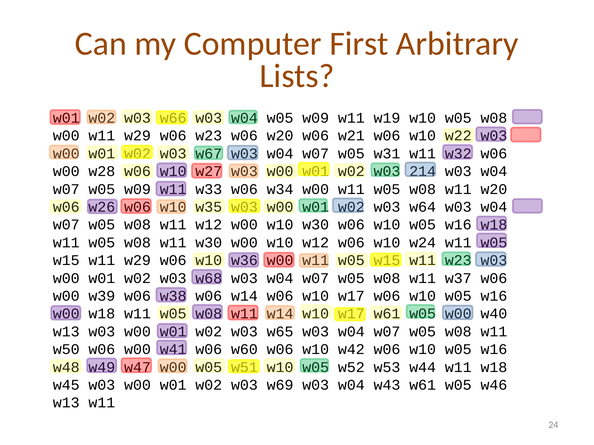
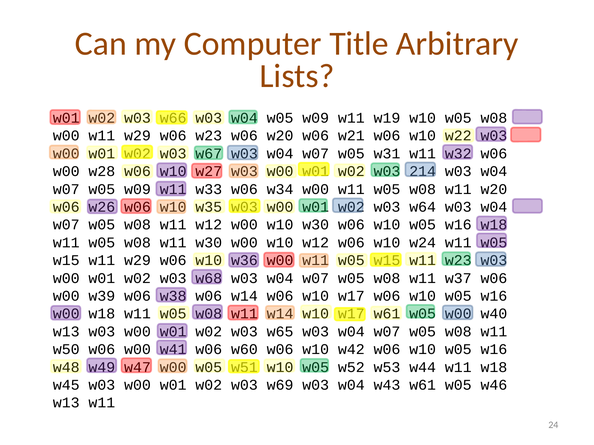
First: First -> Title (359, 44)
